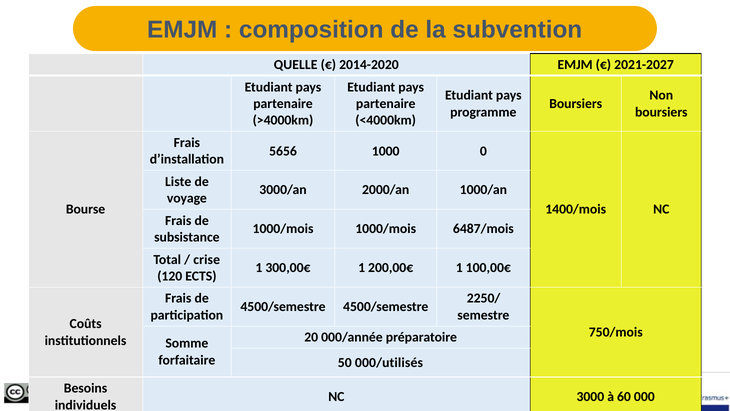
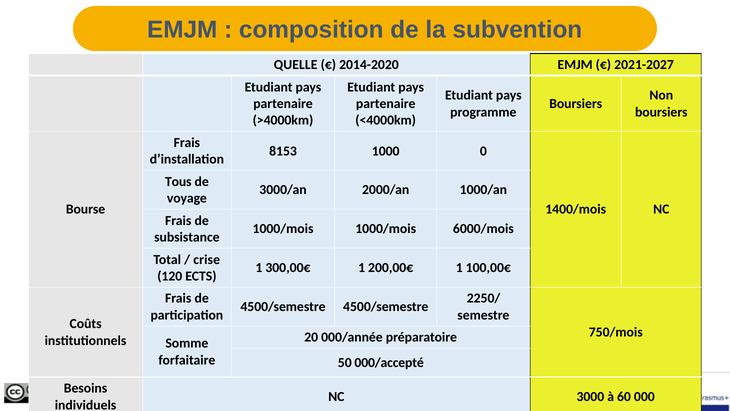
5656: 5656 -> 8153 (283, 151)
Liste: Liste -> Tous (178, 181)
6487/mois: 6487/mois -> 6000/mois (483, 229)
000/utilisés: 000/utilisés -> 000/accepté (389, 362)
